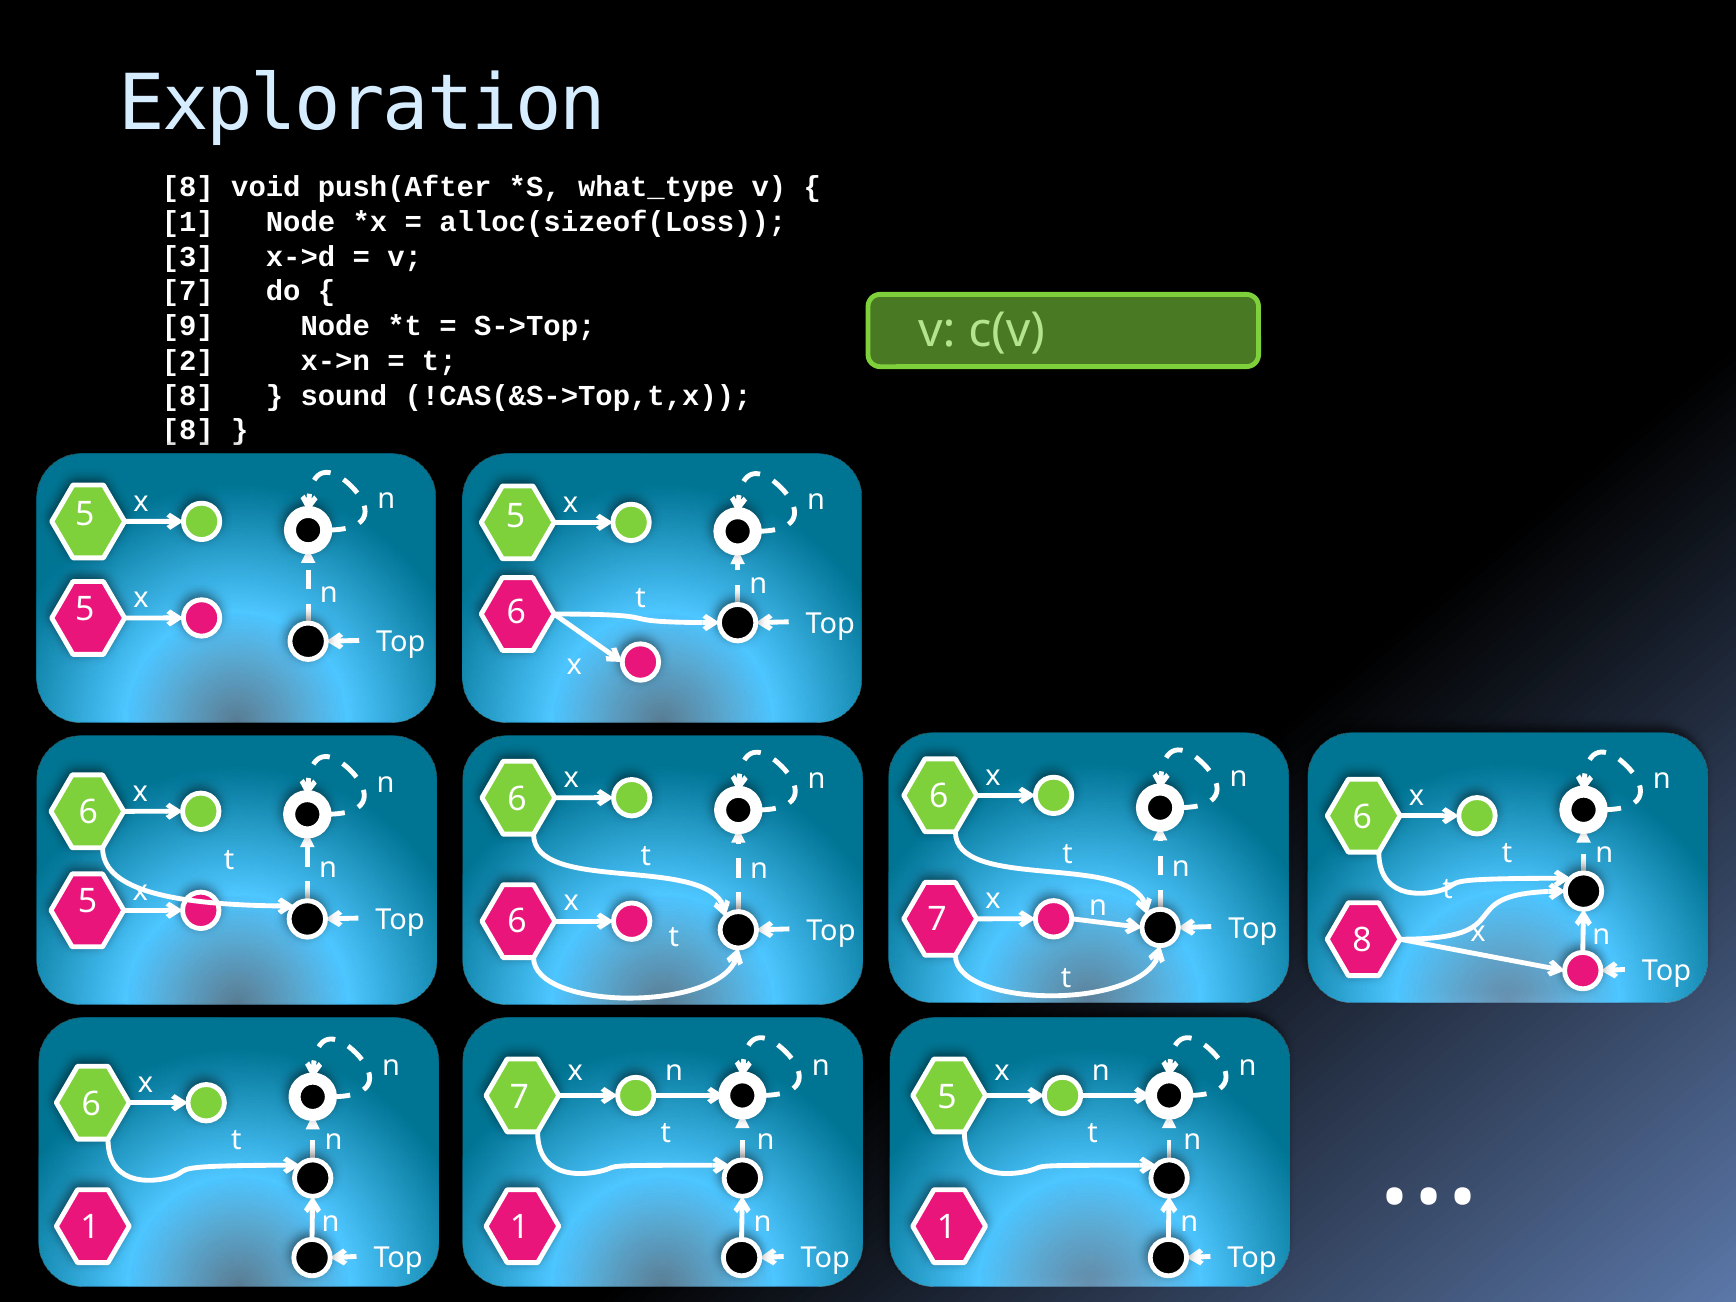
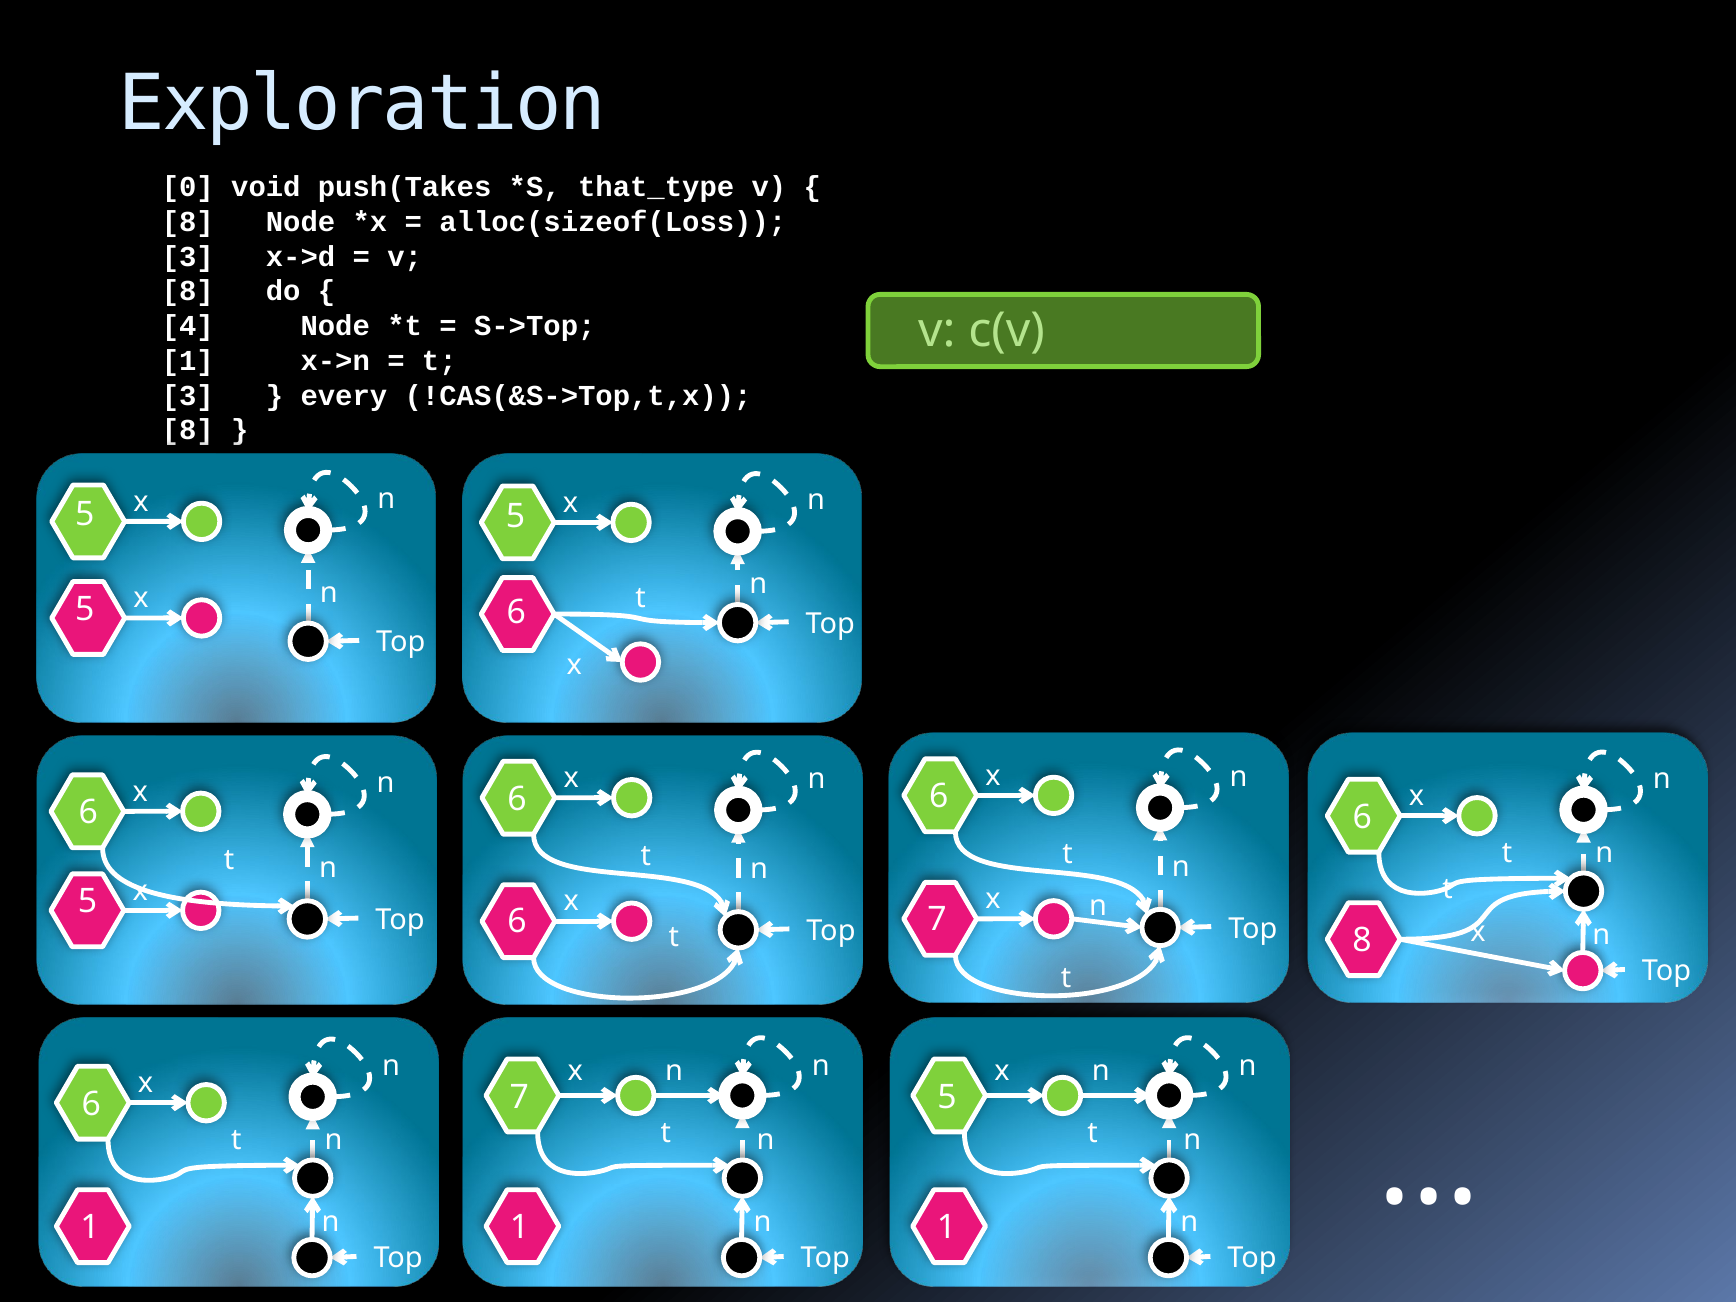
8: 8 -> 0 (188, 187)
push(After: push(After -> push(Takes (405, 187)
what_type: what_type -> that_type (656, 187)
1: 1 -> 8 (188, 222)
7: 7 -> 8 (188, 291)
9: 9 -> 4 (188, 326)
2: 2 -> 1 (188, 361)
8: 8 -> 3 (188, 395)
sound: sound -> every (344, 395)
